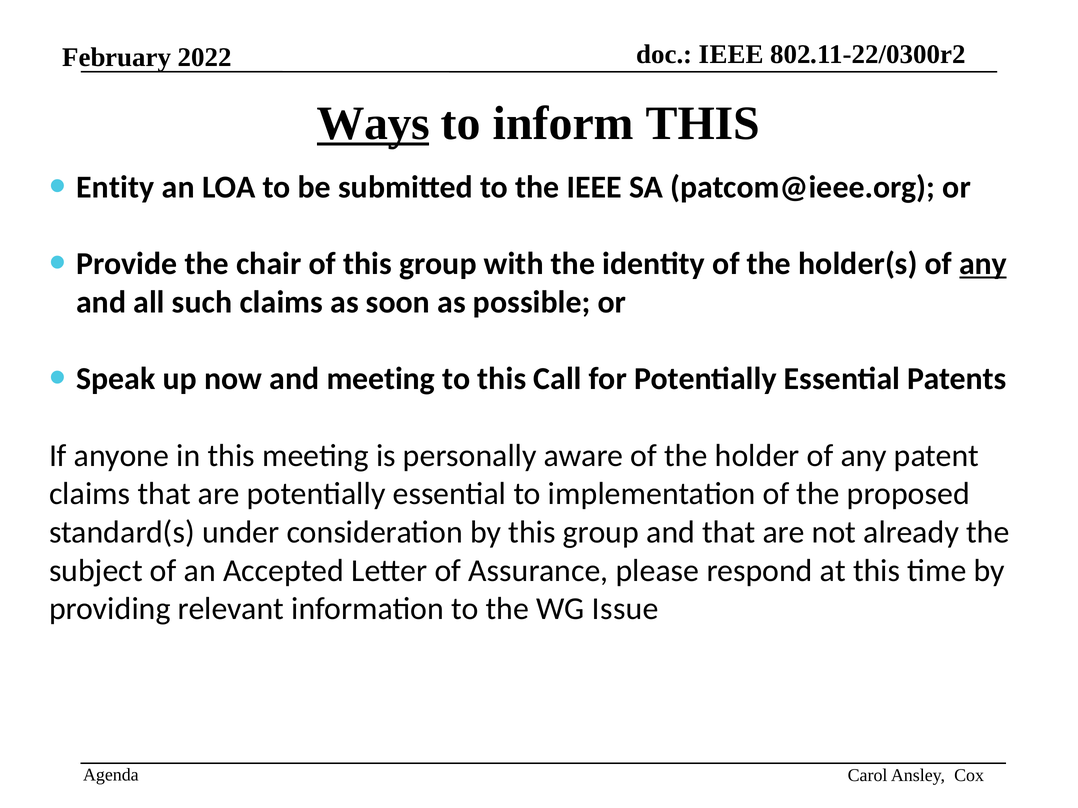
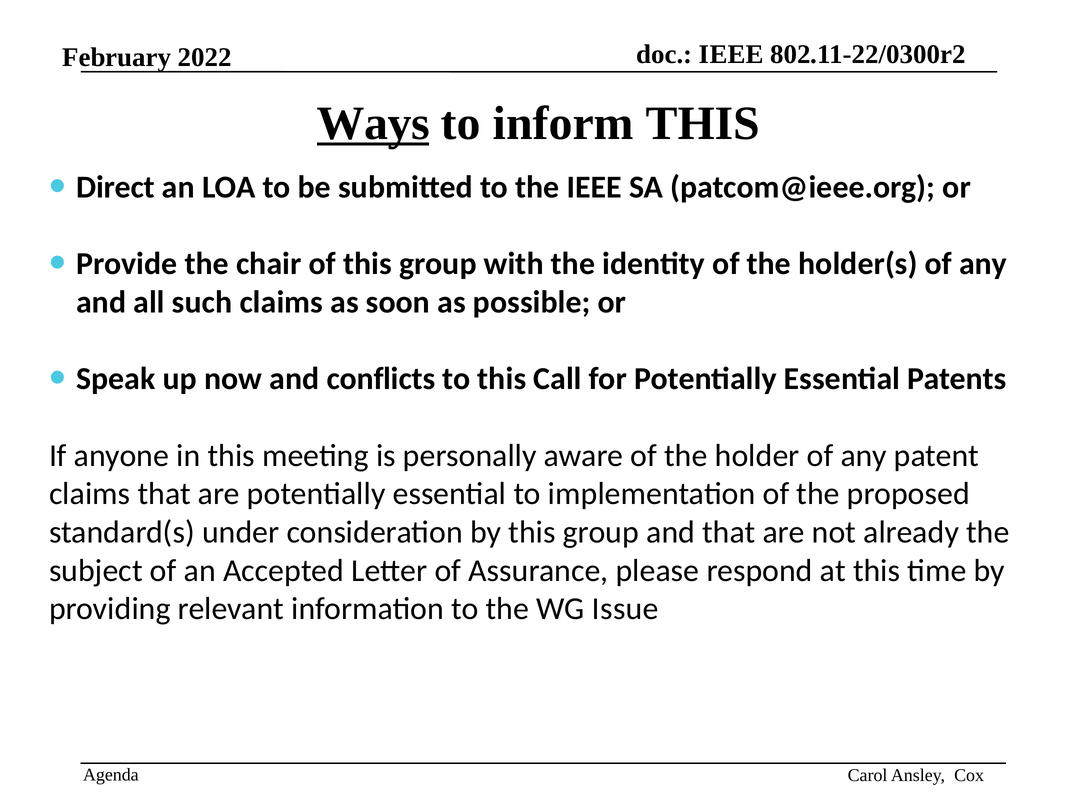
Entity: Entity -> Direct (115, 187)
any underline: present -> none (983, 264)
and meeting: meeting -> conflicts (381, 379)
